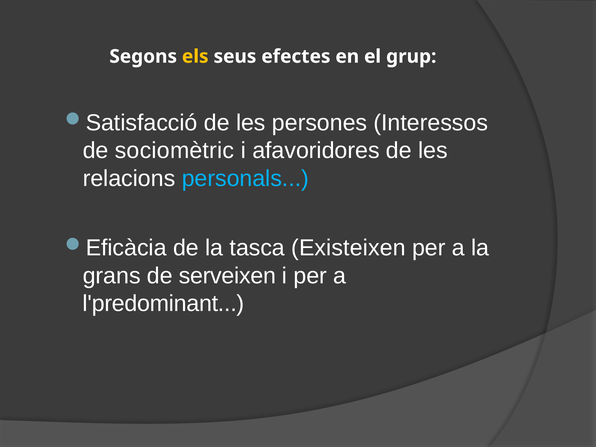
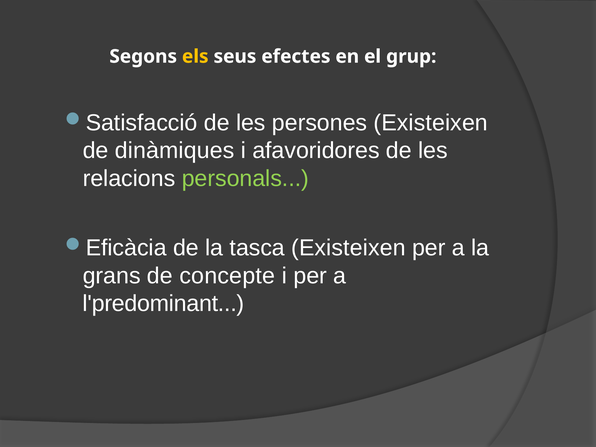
persones Interessos: Interessos -> Existeixen (431, 123)
sociomètric: sociomètric -> dinàmiques (175, 151)
personals colour: light blue -> light green (245, 178)
serveixen: serveixen -> concepte (227, 276)
